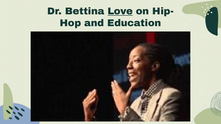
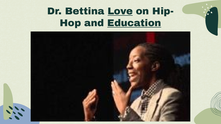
Education underline: none -> present (134, 23)
